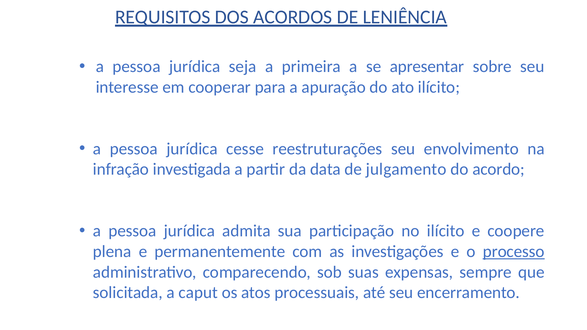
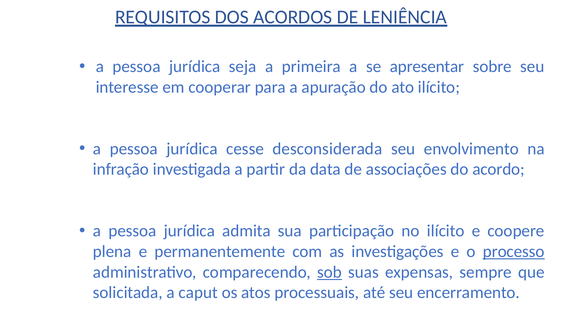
reestruturações: reestruturações -> desconsiderada (327, 149)
julgamento: julgamento -> associações (406, 169)
sob underline: none -> present (329, 272)
